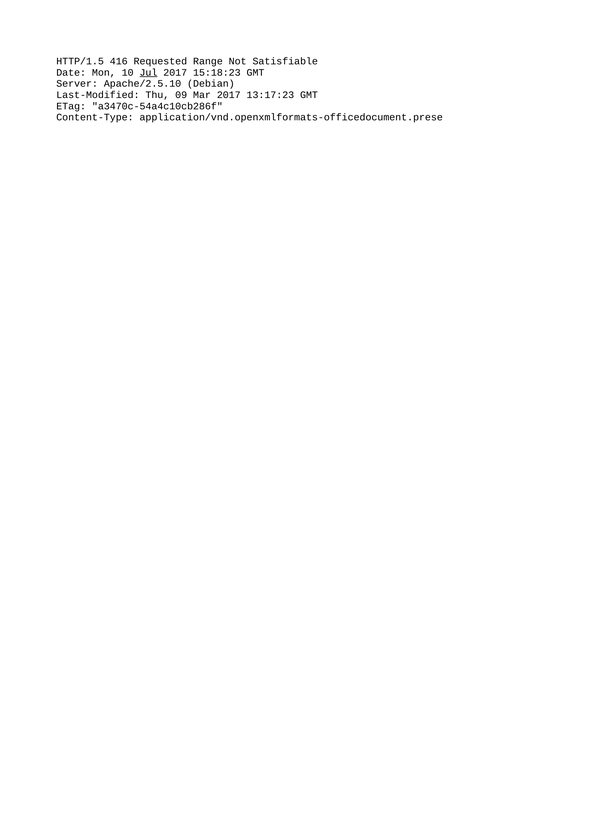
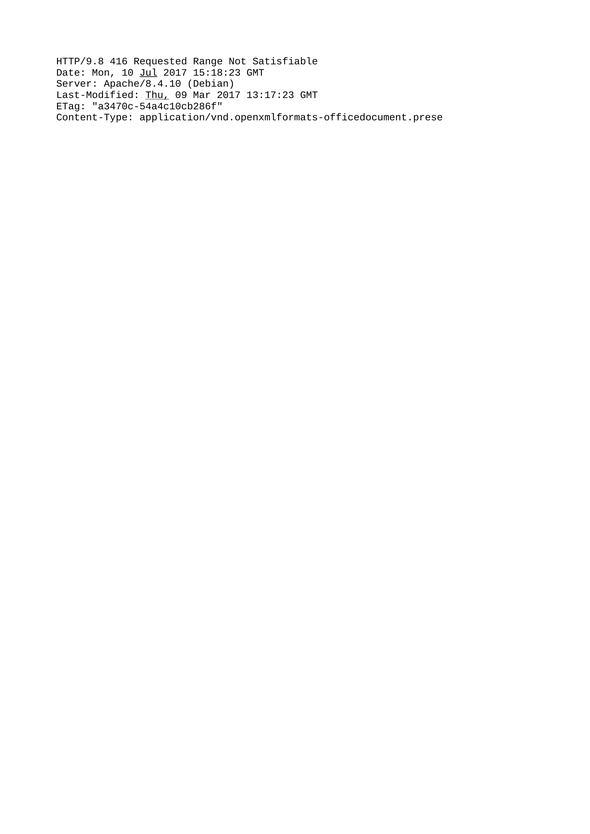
HTTP/1.5: HTTP/1.5 -> HTTP/9.8 (80, 61)
Apache/2.5.10: Apache/2.5.10 -> Apache/8.4.10 (143, 84)
Thu underline: none -> present (157, 95)
